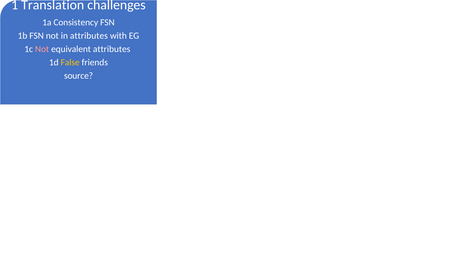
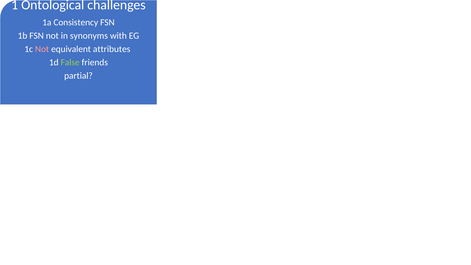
Translation: Translation -> Ontological (53, 5)
in attributes: attributes -> synonyms (89, 36)
False colour: yellow -> light green (70, 62)
source: source -> partial (79, 76)
